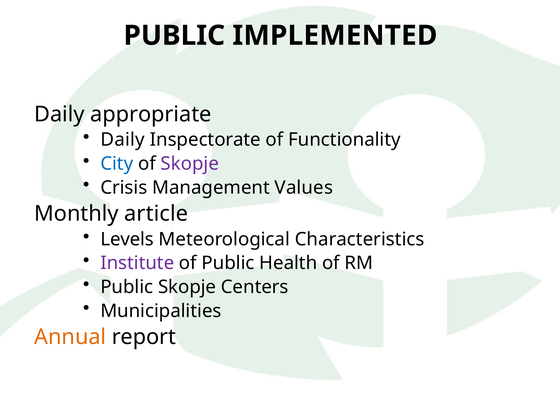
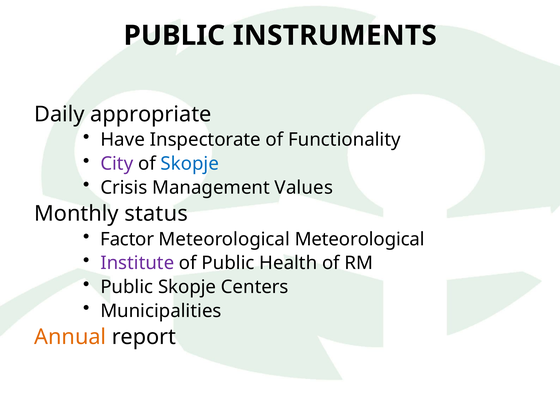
IMPLEMENTED: IMPLEMENTED -> INSTRUMENTS (335, 36)
Daily: Daily -> Have (123, 140)
City colour: blue -> purple (117, 164)
Skopje colour: purple -> blue (190, 164)
article: article -> status (156, 214)
Levels: Levels -> Factor (127, 239)
Meteorological Characteristics: Characteristics -> Meteorological (360, 239)
